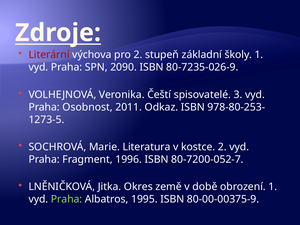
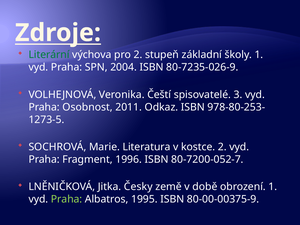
Literární colour: red -> green (49, 55)
2090: 2090 -> 2004 (124, 67)
Okres: Okres -> Česky (138, 187)
